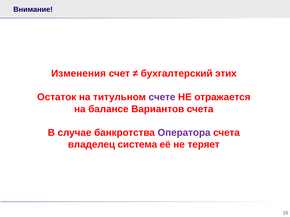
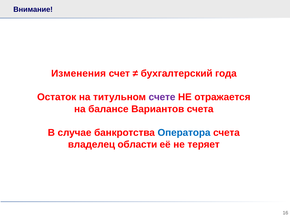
этих: этих -> года (226, 74)
Оператора colour: purple -> blue (184, 133)
система: система -> области (137, 145)
